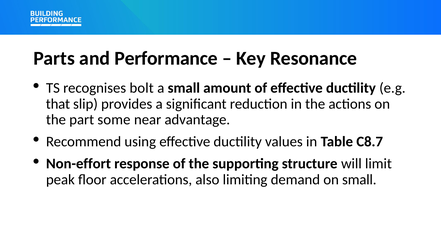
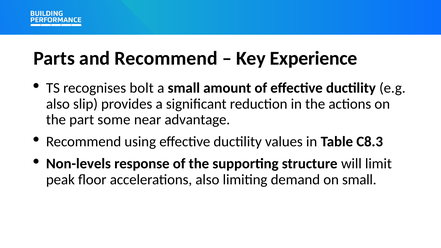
and Performance: Performance -> Recommend (166, 58)
Resonance: Resonance -> Experience (314, 58)
that: that -> also (58, 104)
C8.7: C8.7 -> C8.3 (370, 142)
Non-effort: Non-effort -> Non-levels (78, 164)
